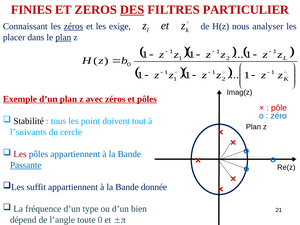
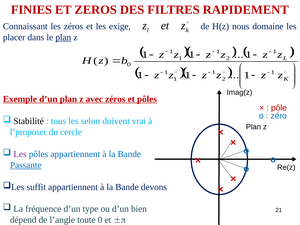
DES underline: present -> none (132, 10)
PARTICULIER: PARTICULIER -> RAPIDEMENT (246, 10)
zéros underline: present -> none (74, 26)
analyser: analyser -> domaine (268, 26)
point: point -> selon (91, 121)
tout: tout -> vrai (139, 121)
l’suivants: l’suivants -> l’proposer (28, 132)
Les colour: red -> purple (20, 154)
donnée: donnée -> devons (154, 187)
